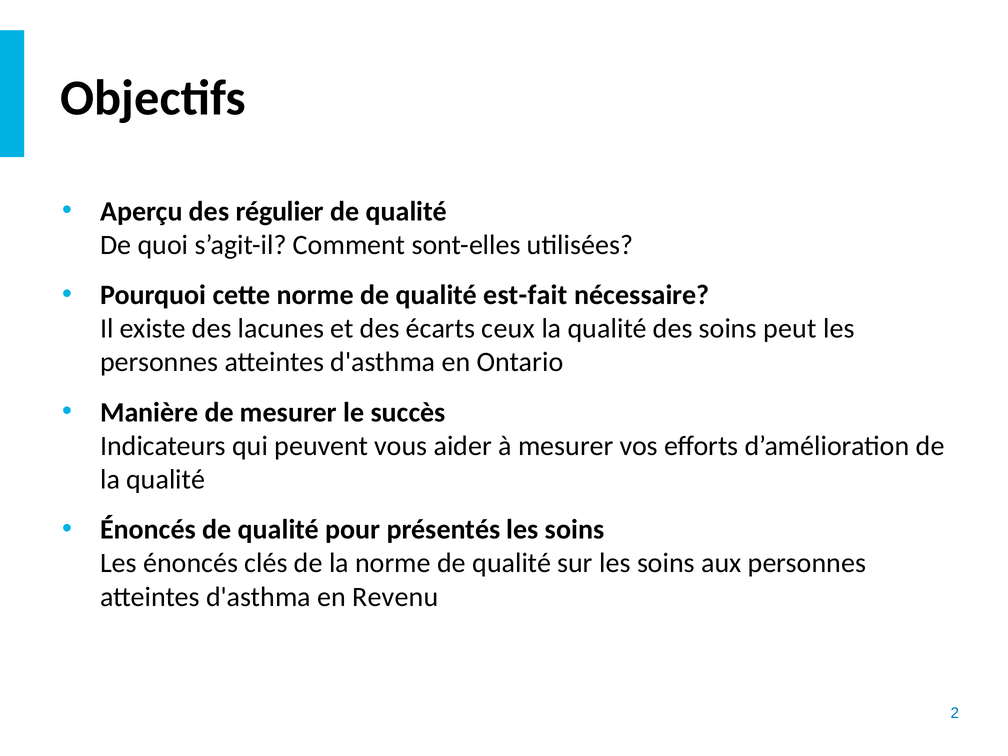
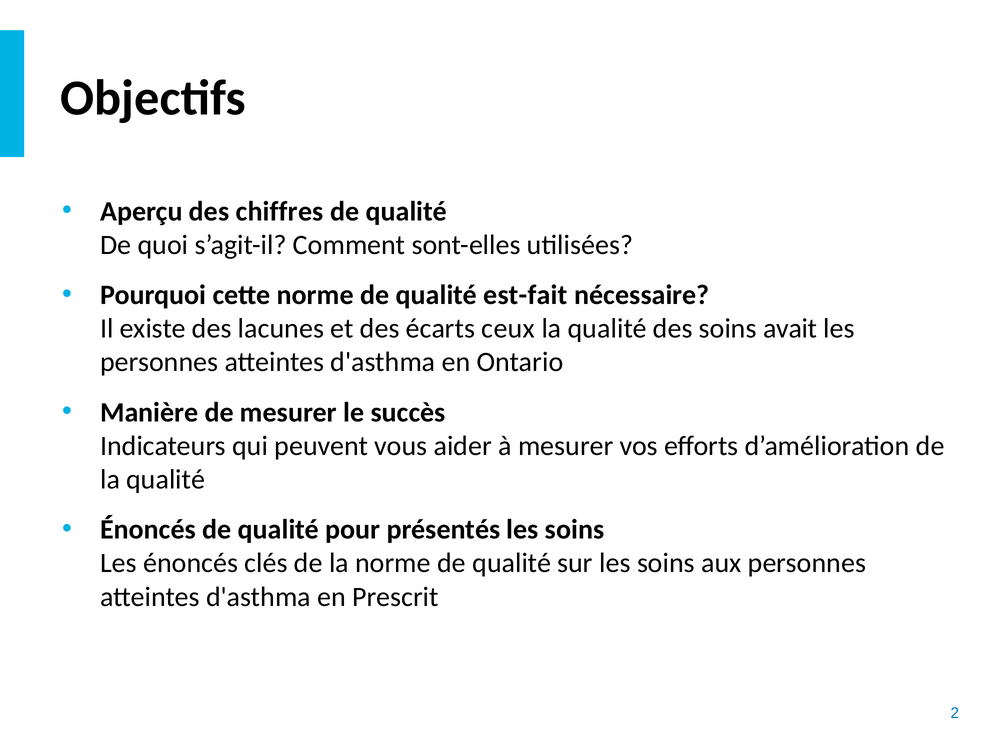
régulier: régulier -> chiffres (280, 211)
peut: peut -> avait (790, 329)
Revenu: Revenu -> Prescrit (395, 597)
